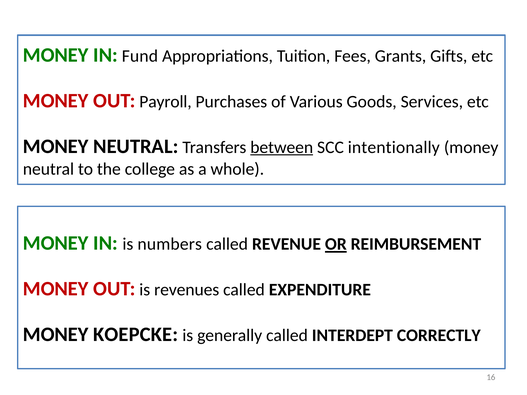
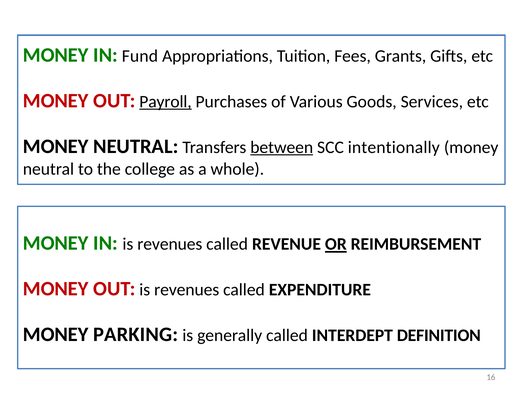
Payroll underline: none -> present (166, 102)
IN is numbers: numbers -> revenues (170, 244)
KOEPCKE: KOEPCKE -> PARKING (136, 335)
CORRECTLY: CORRECTLY -> DEFINITION (439, 336)
